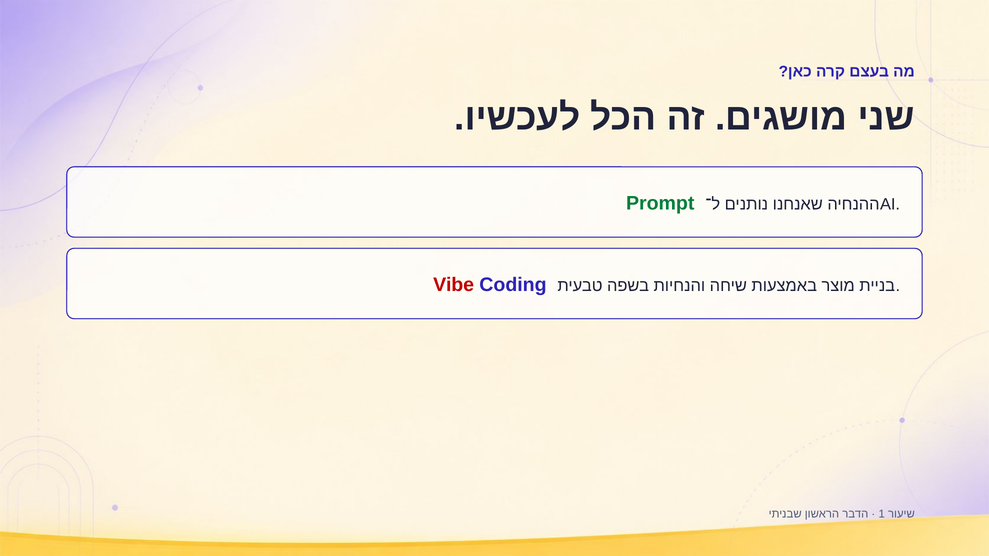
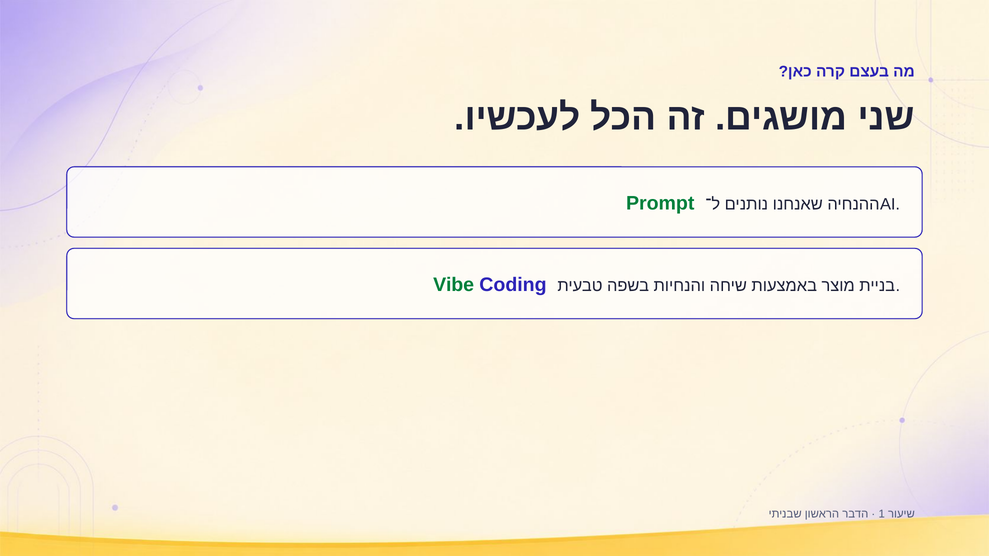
Vibe colour: red -> green (454, 285)
